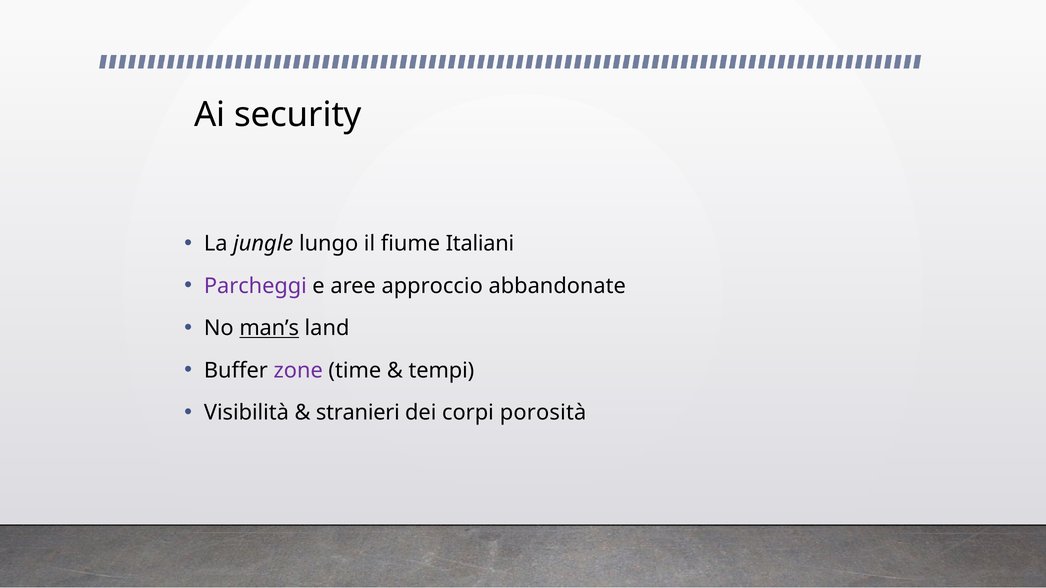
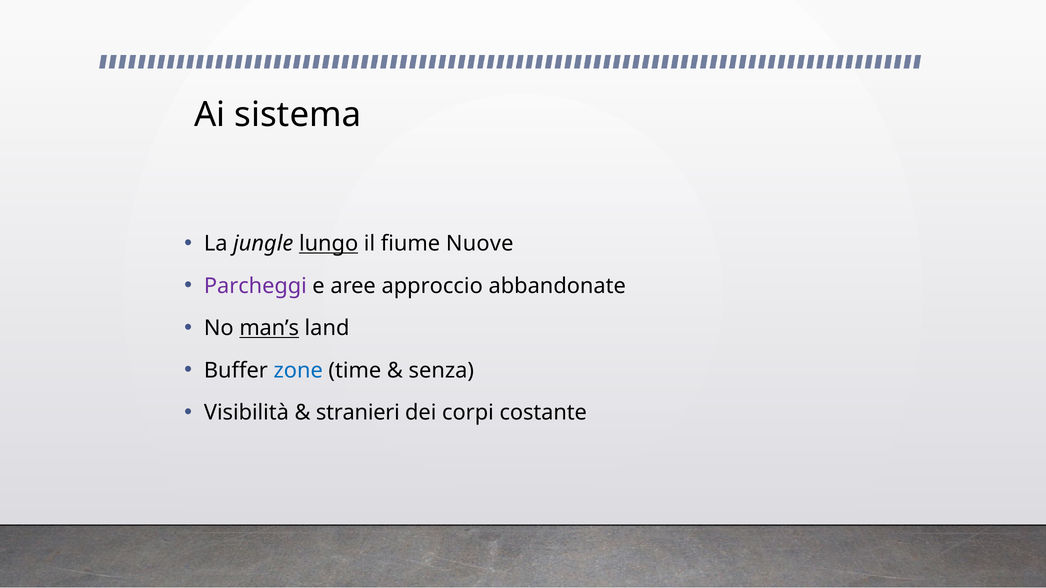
security: security -> sistema (298, 115)
lungo underline: none -> present (329, 244)
Italiani: Italiani -> Nuove (480, 244)
zone colour: purple -> blue (298, 371)
tempi: tempi -> senza (441, 371)
porosità: porosità -> costante (543, 413)
